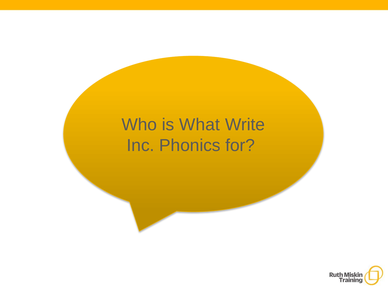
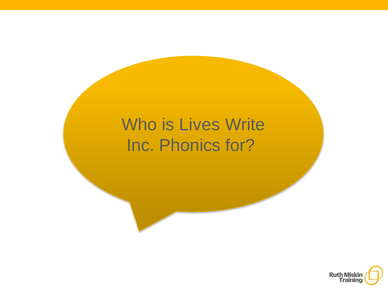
What: What -> Lives (200, 125)
